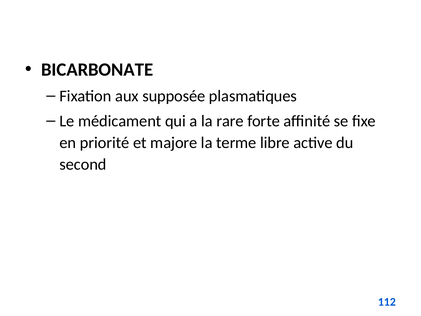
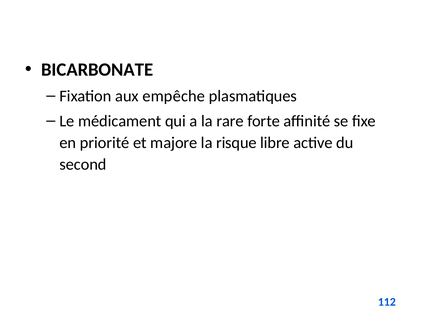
supposée: supposée -> empêche (174, 96)
terme: terme -> risque (236, 143)
